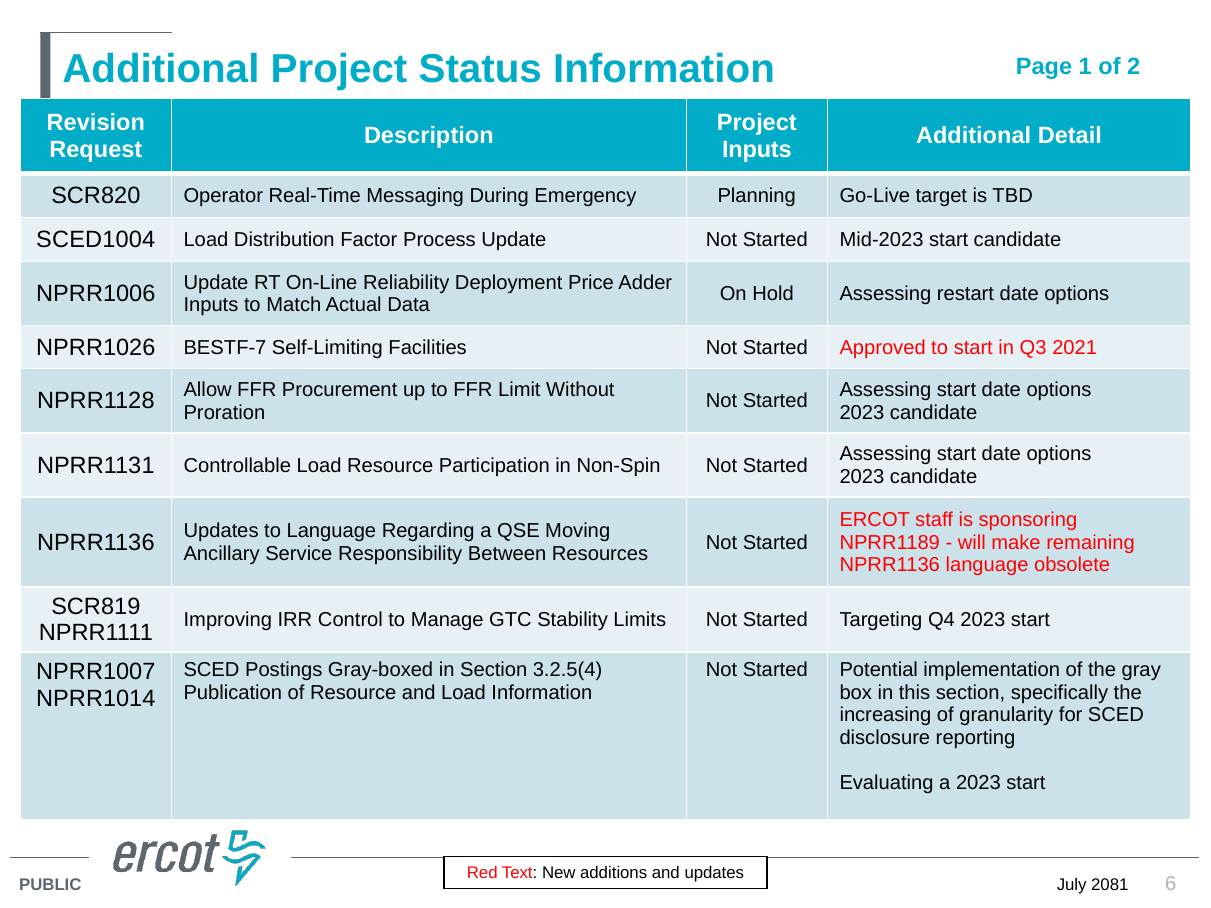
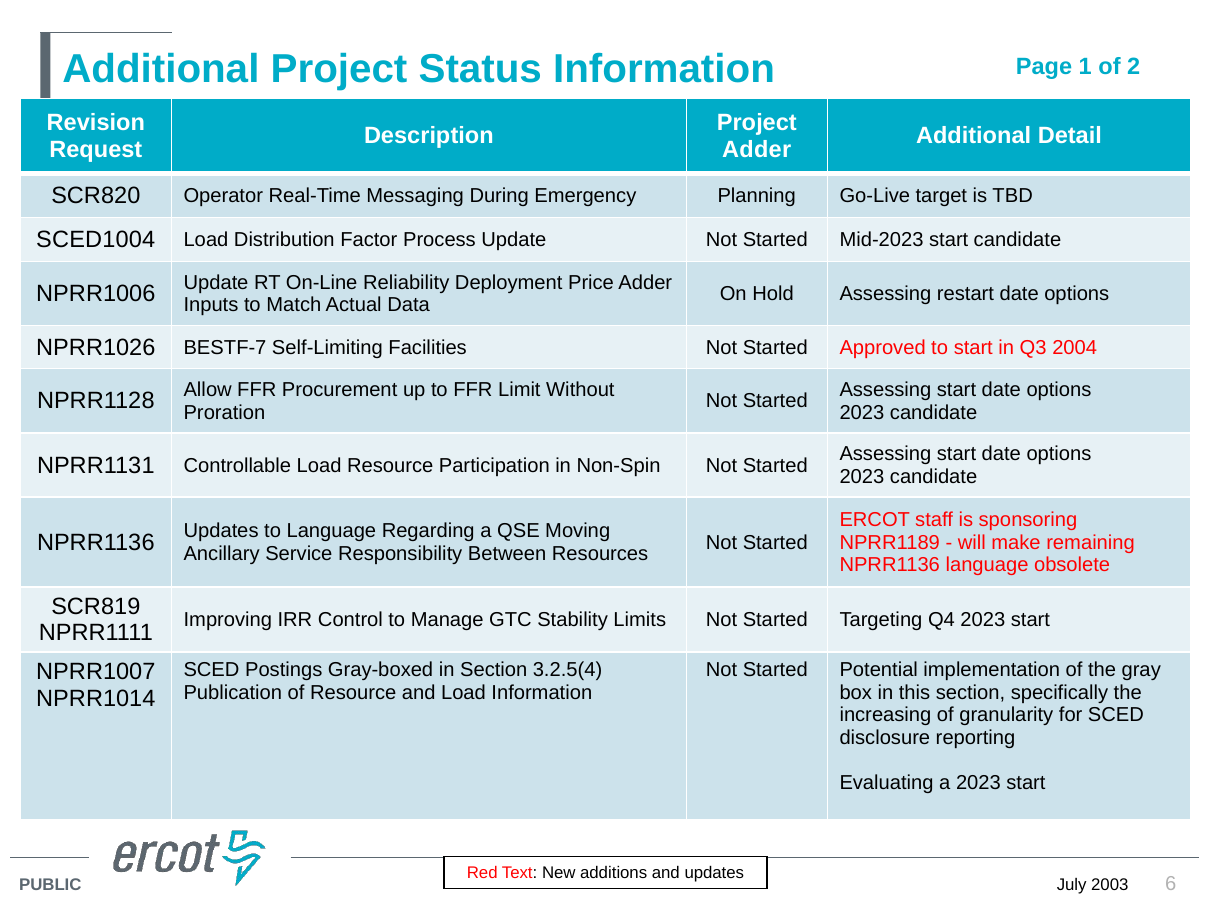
Inputs: Inputs -> Adder (757, 149)
2021: 2021 -> 2004 (1075, 348)
2081: 2081 -> 2003 (1110, 885)
